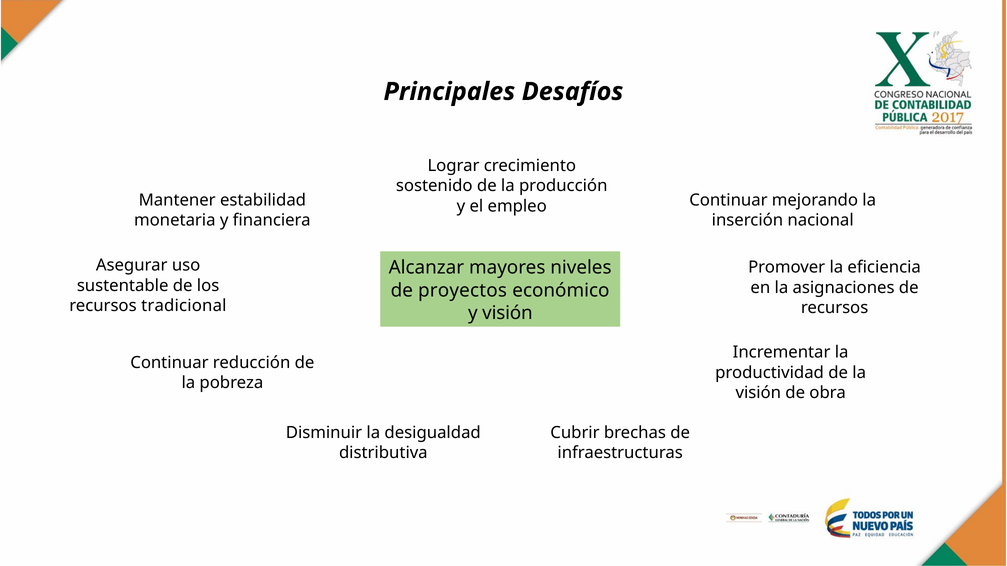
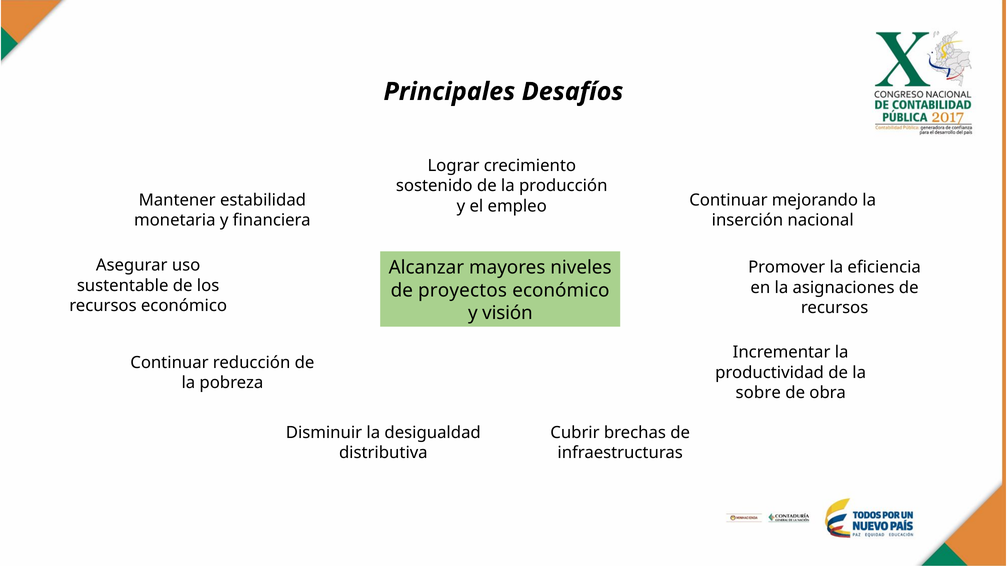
recursos tradicional: tradicional -> económico (184, 306)
visión: visión -> sobre (758, 393)
